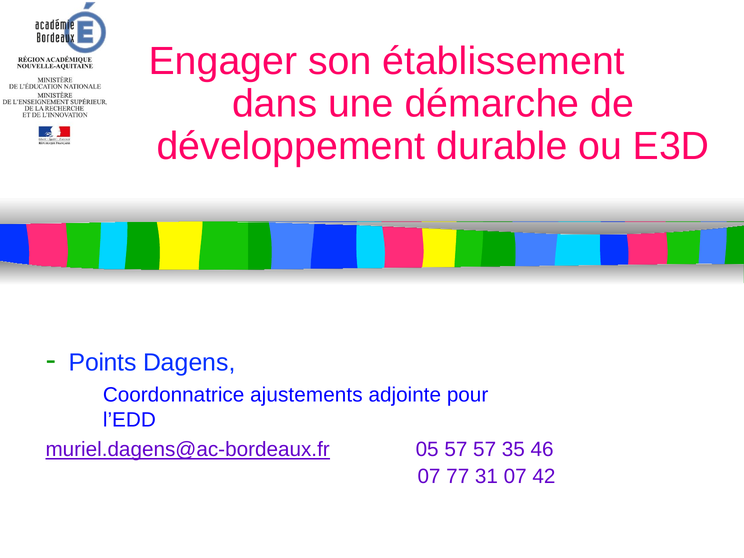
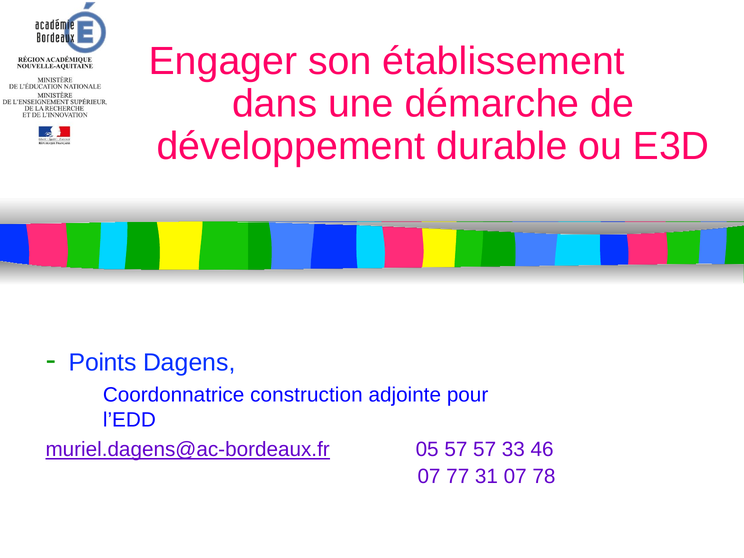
ajustements: ajustements -> construction (306, 395)
35: 35 -> 33 (513, 450)
42: 42 -> 78 (544, 477)
